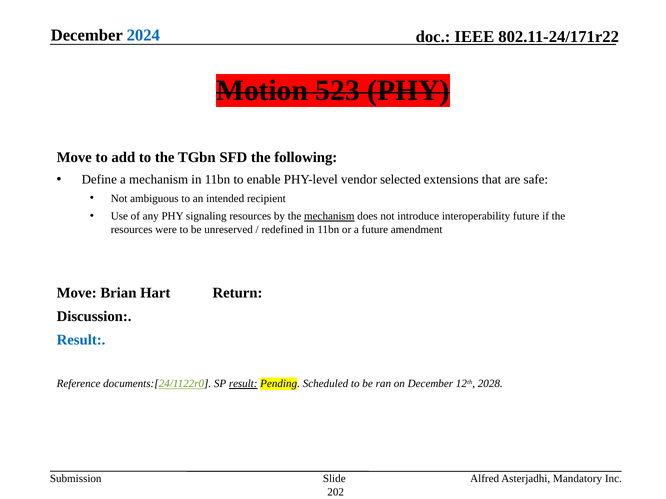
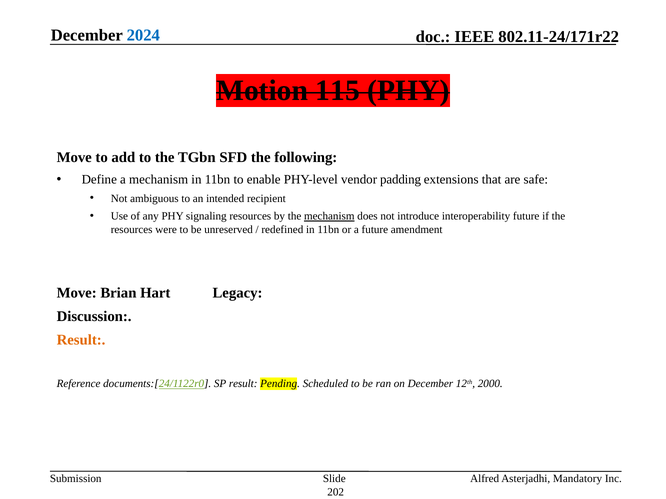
523: 523 -> 115 (338, 91)
selected: selected -> padding (401, 180)
Return: Return -> Legacy (238, 293)
Result colour: blue -> orange (81, 340)
result underline: present -> none (243, 384)
2028: 2028 -> 2000 (490, 384)
